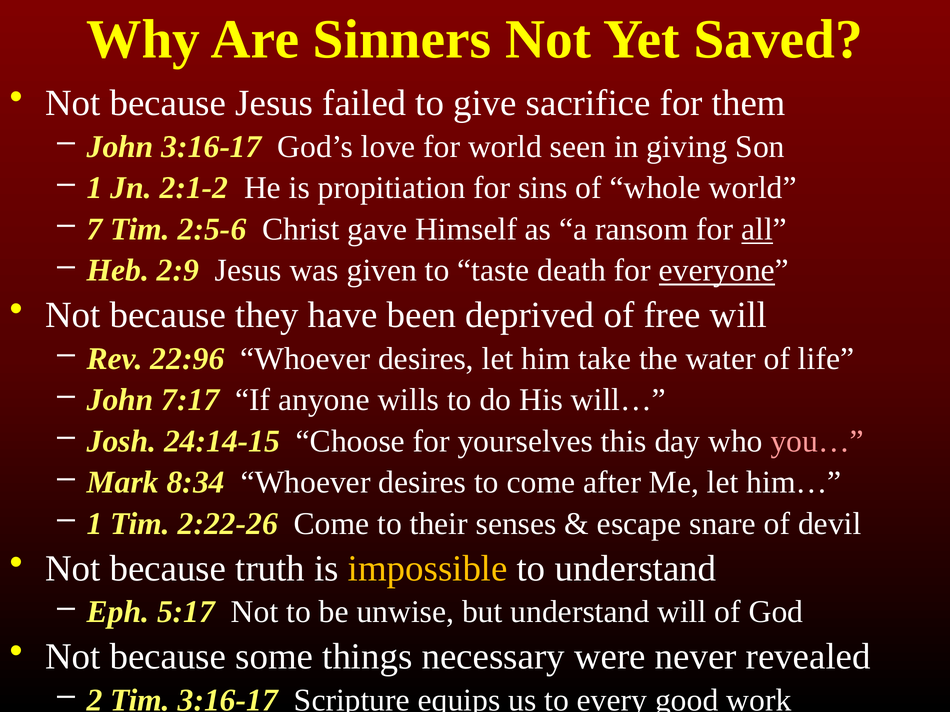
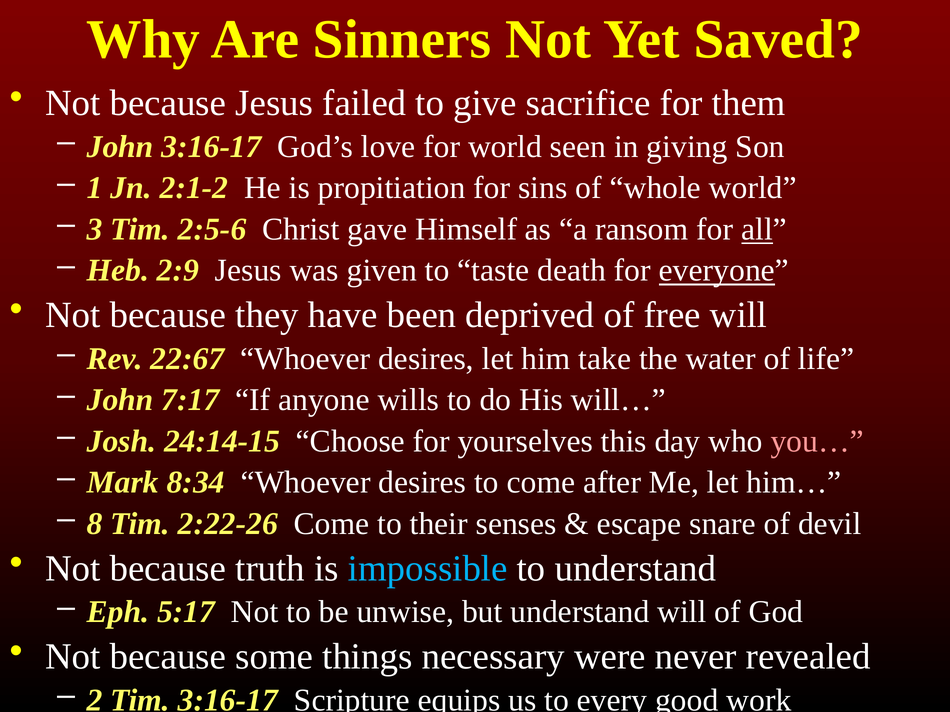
7: 7 -> 3 (95, 229)
22:96: 22:96 -> 22:67 (187, 359)
1: 1 -> 8 (95, 524)
impossible colour: yellow -> light blue (428, 569)
